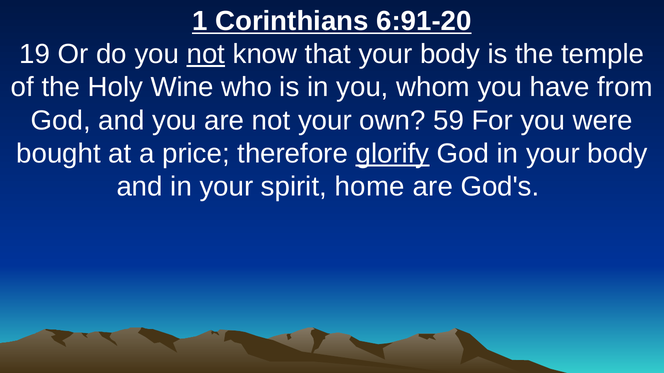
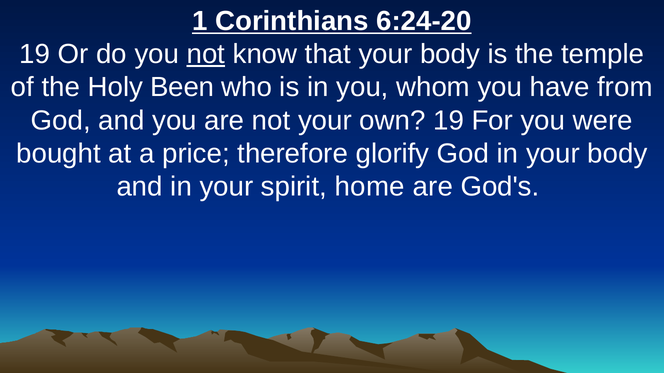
6:91-20: 6:91-20 -> 6:24-20 (424, 21)
Wine: Wine -> Been (182, 87)
own 59: 59 -> 19 (449, 121)
glorify underline: present -> none (392, 154)
